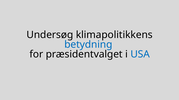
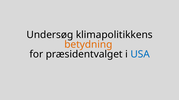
betydning colour: blue -> orange (88, 45)
